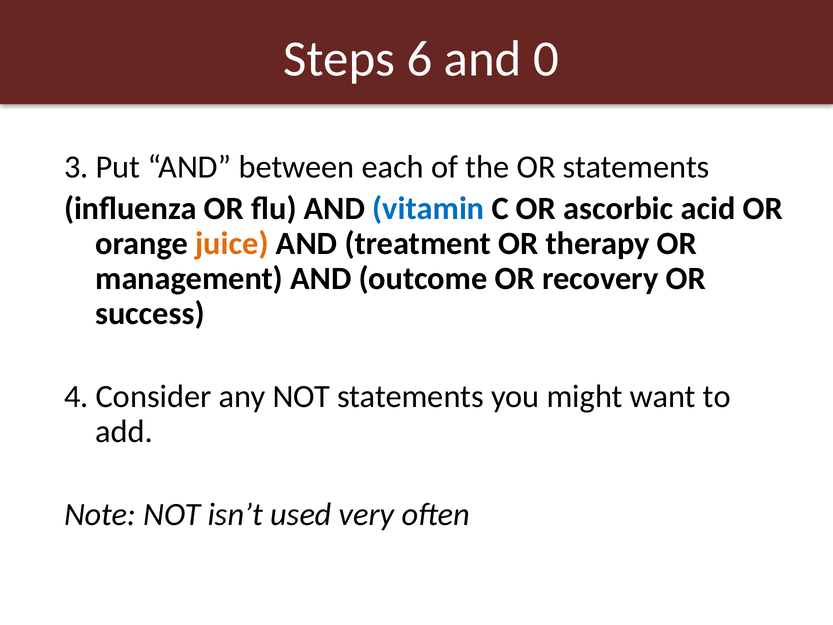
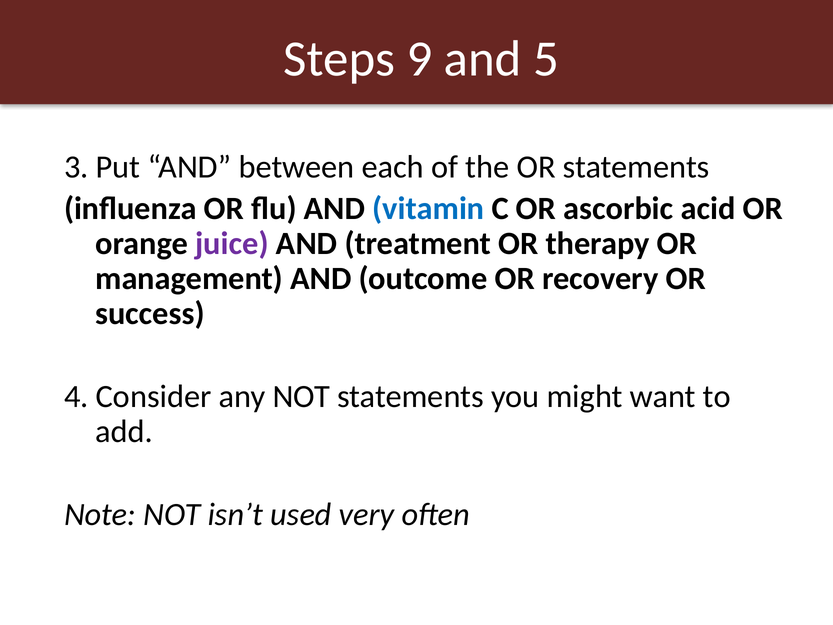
6: 6 -> 9 (419, 59)
0: 0 -> 5 (546, 59)
juice colour: orange -> purple (232, 244)
